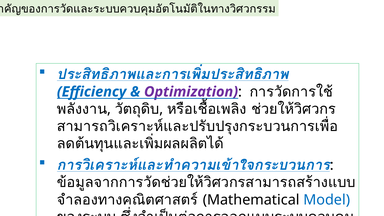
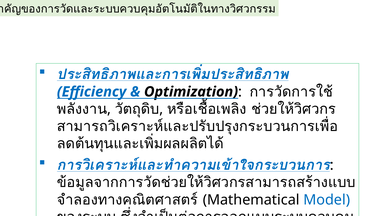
Optimization colour: purple -> black (191, 92)
